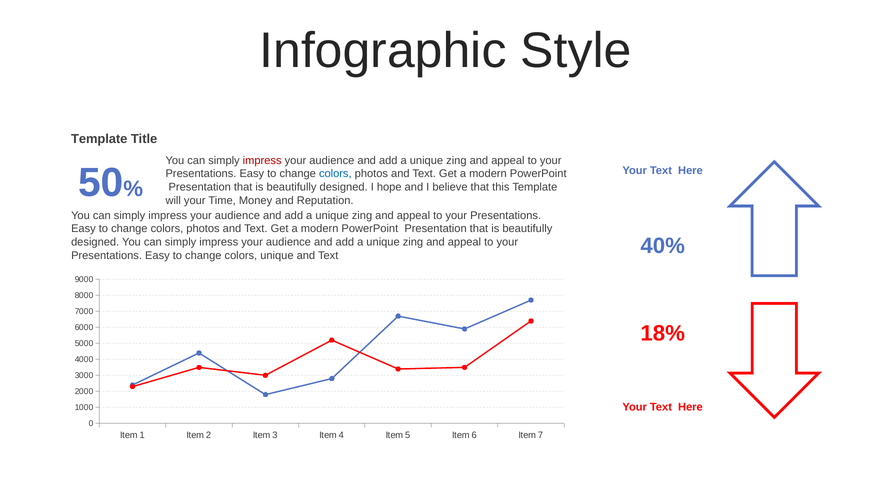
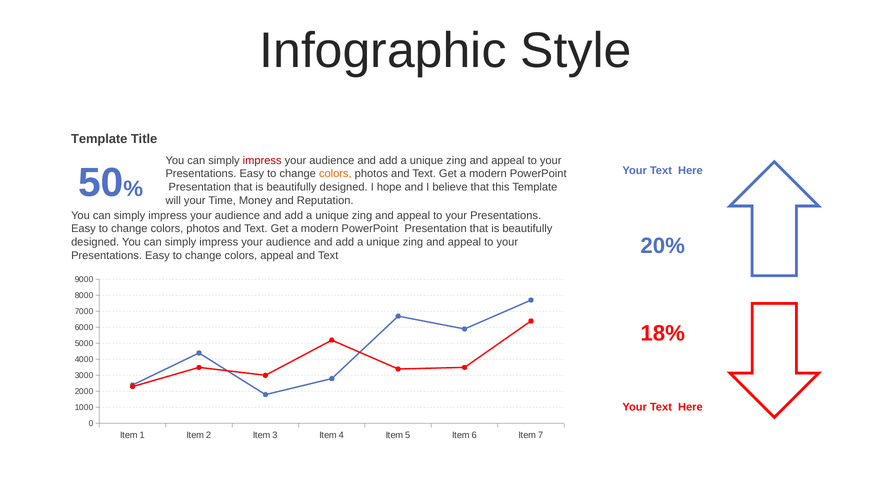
colors colour: blue -> orange (335, 174)
40%: 40% -> 20% (663, 246)
colors unique: unique -> appeal (277, 256)
